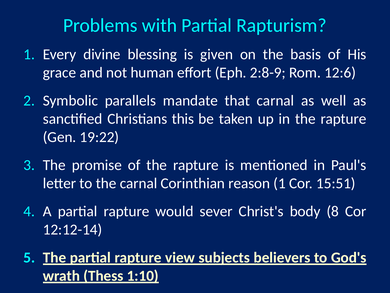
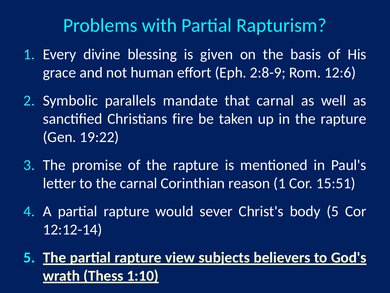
this: this -> fire (183, 119)
body 8: 8 -> 5 (333, 211)
